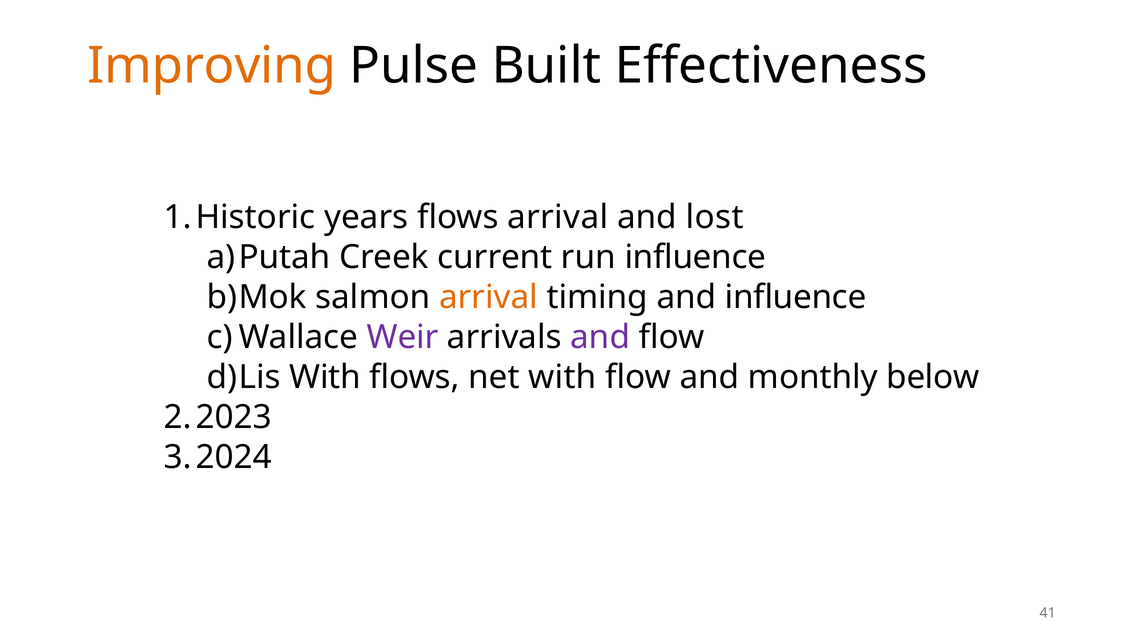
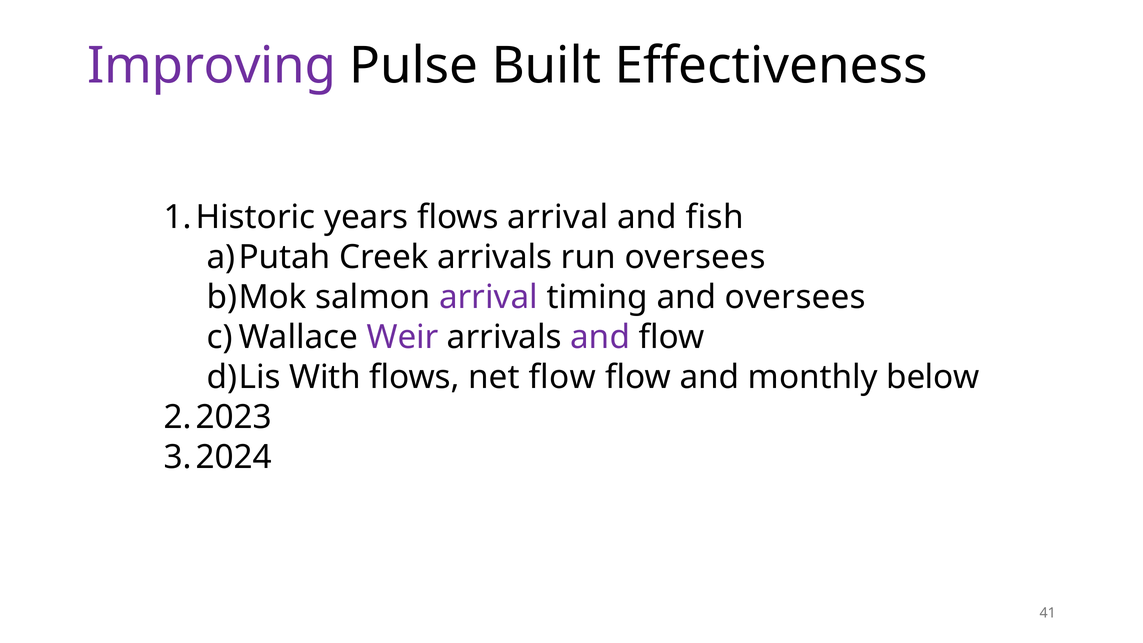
Improving colour: orange -> purple (212, 66)
lost: lost -> fish (715, 217)
Creek current: current -> arrivals (495, 257)
run influence: influence -> oversees (695, 257)
arrival colour: orange -> purple (488, 297)
and influence: influence -> oversees (795, 297)
net with: with -> flow (562, 377)
